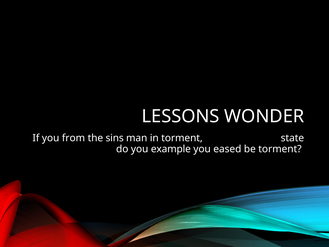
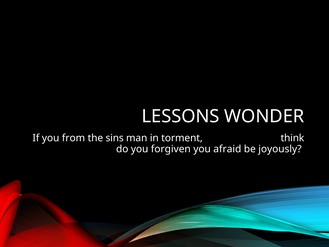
state: state -> think (292, 138)
example: example -> forgiven (171, 149)
eased: eased -> afraid (227, 149)
be torment: torment -> joyously (280, 149)
